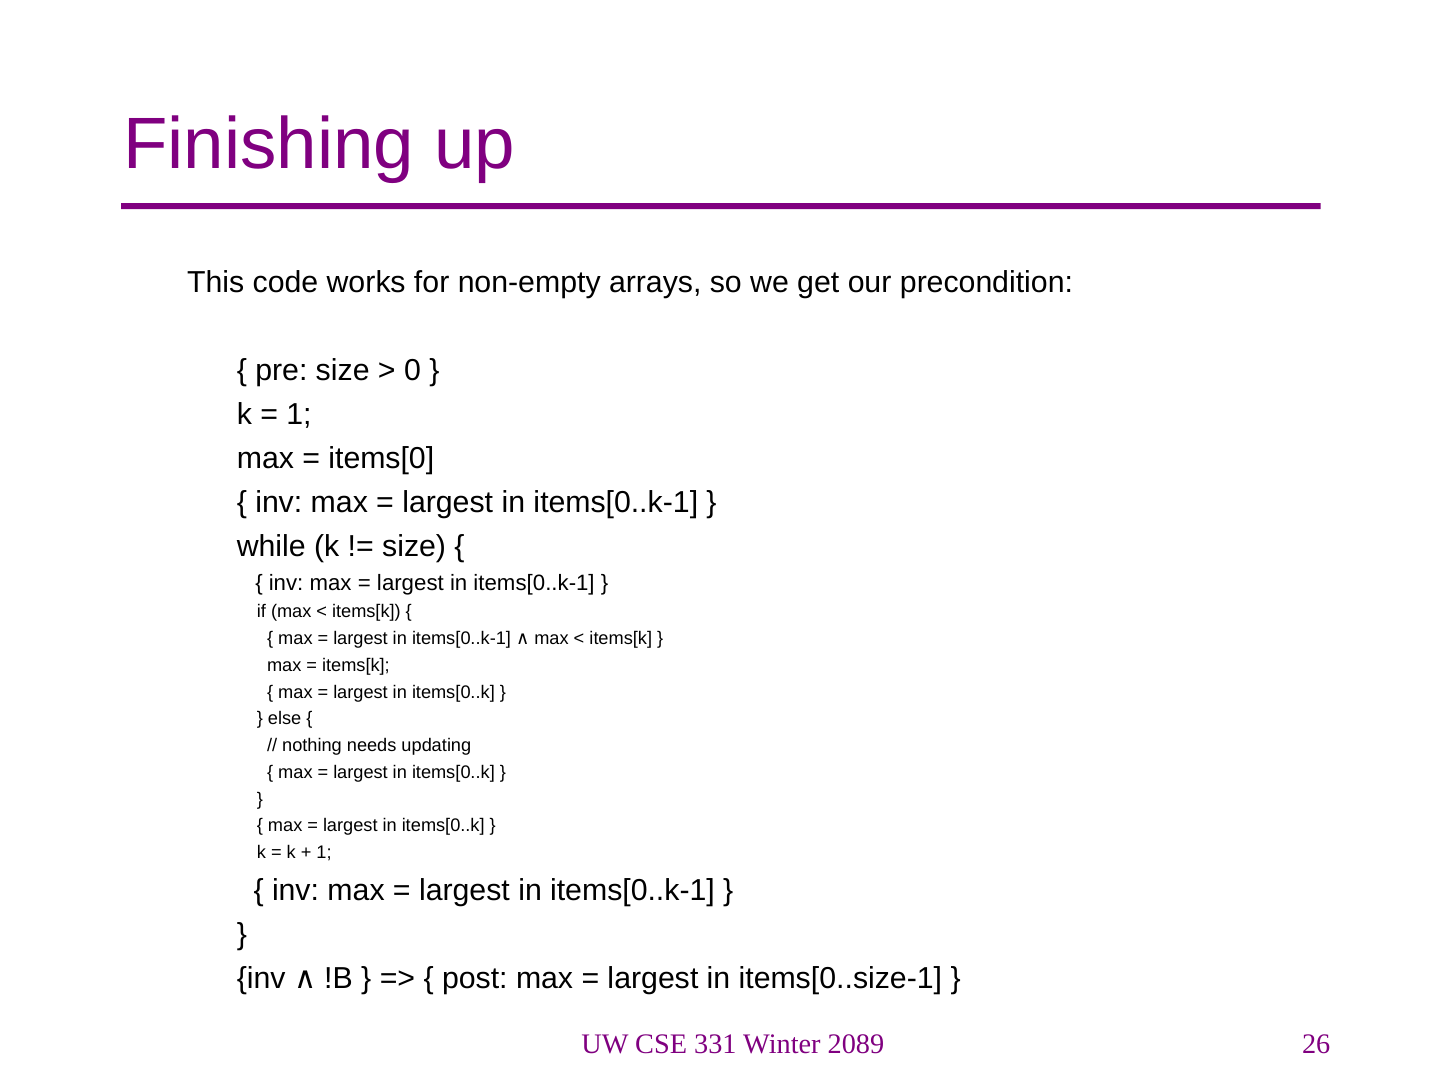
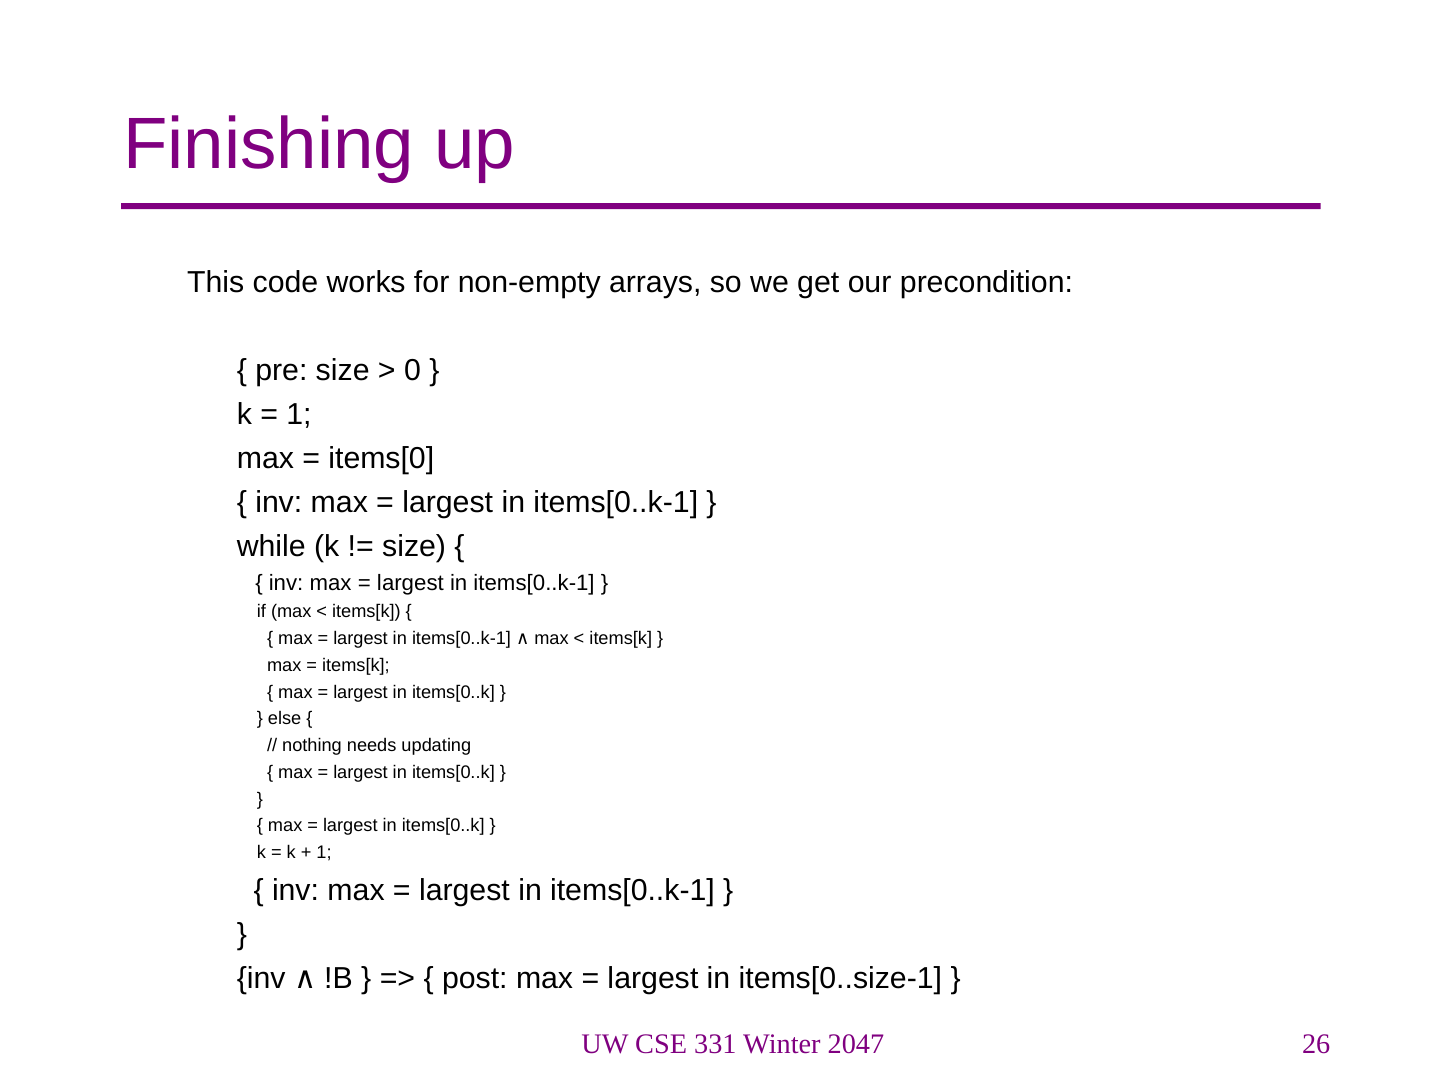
2089: 2089 -> 2047 (856, 1044)
